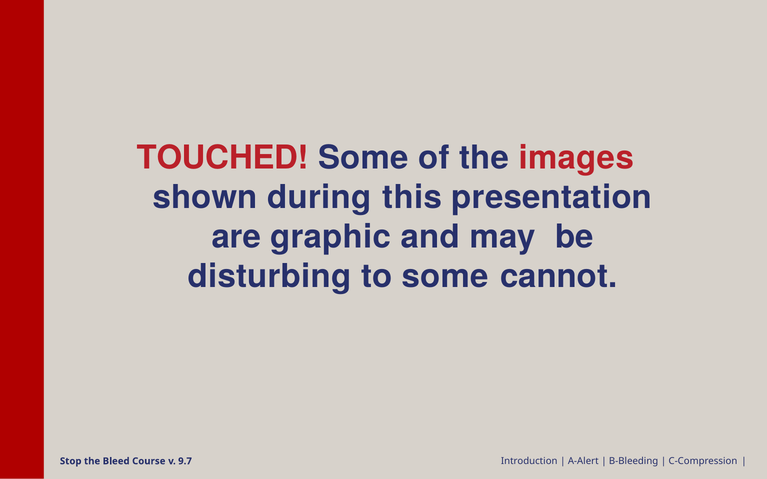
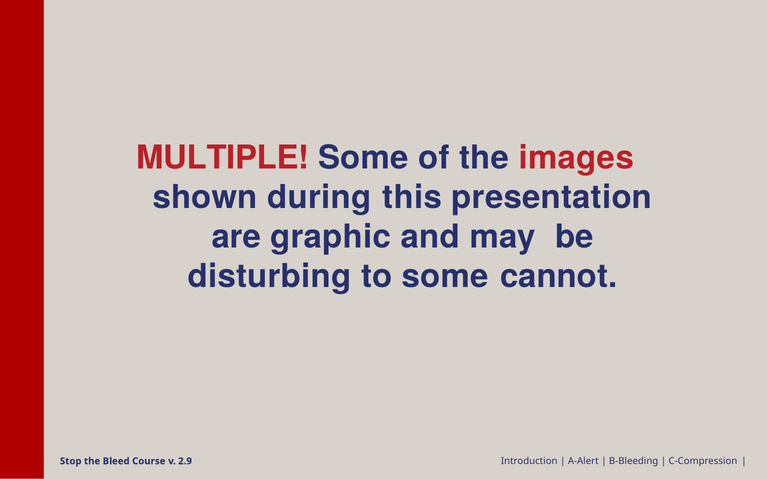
TOUCHED: TOUCHED -> MULTIPLE (223, 158)
9.7: 9.7 -> 2.9 (185, 461)
